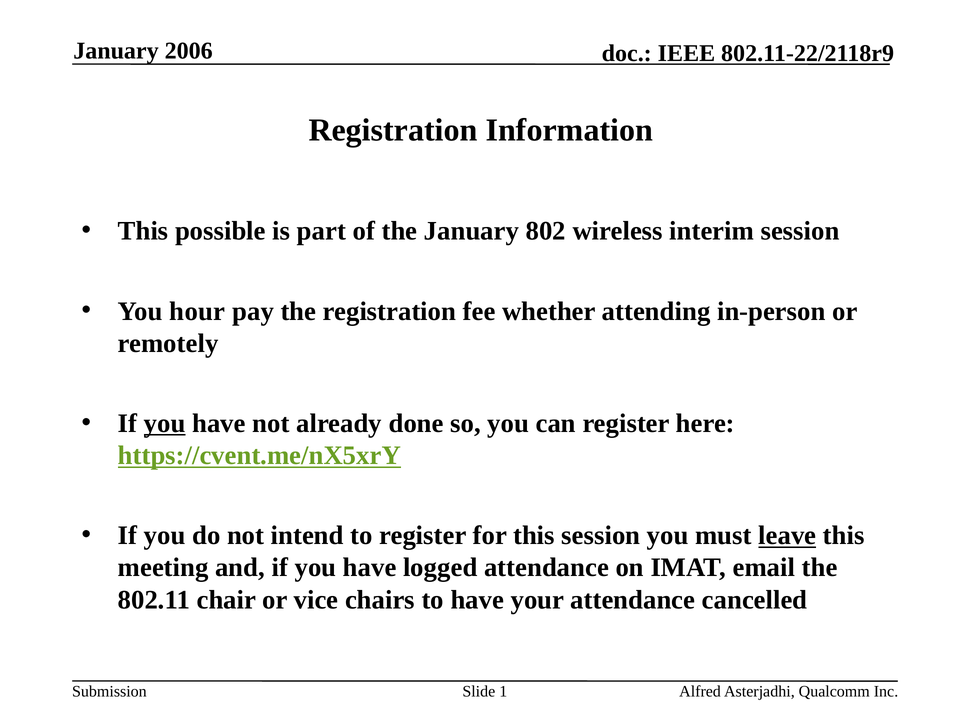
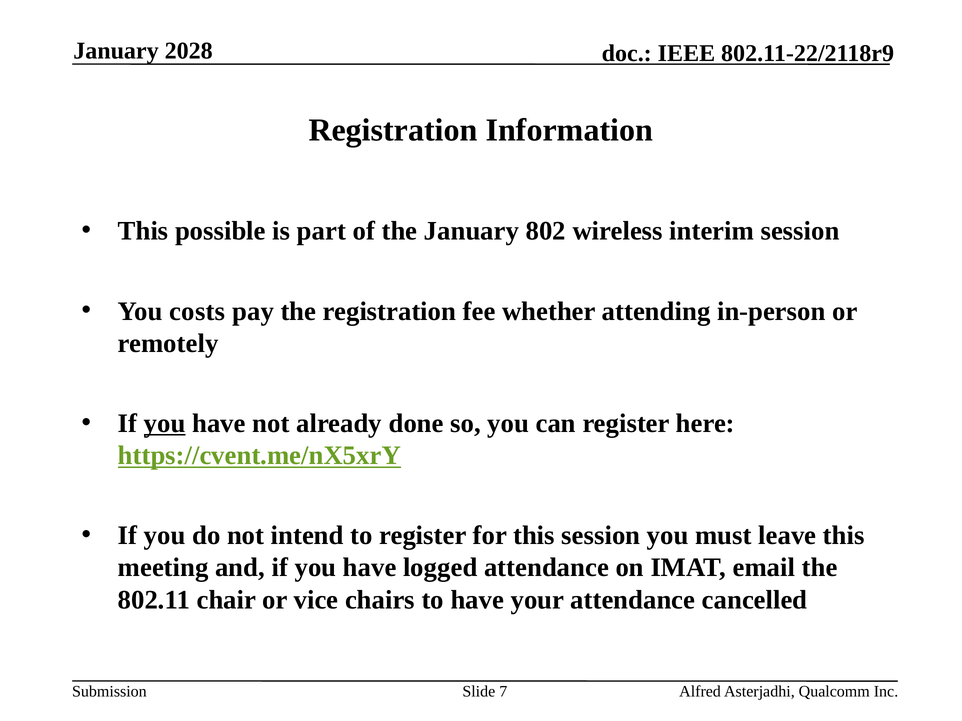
2006: 2006 -> 2028 (189, 51)
hour: hour -> costs (197, 311)
leave underline: present -> none (787, 536)
1: 1 -> 7 (503, 692)
